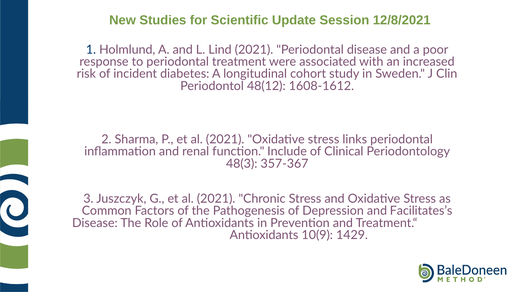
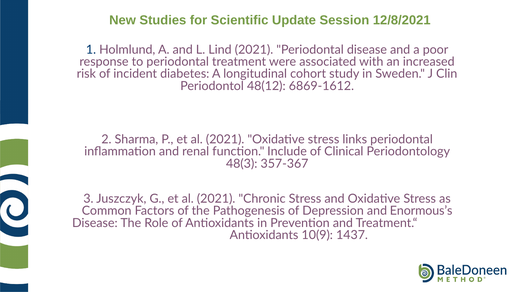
1608-1612: 1608-1612 -> 6869-1612 (321, 86)
Facilitates’s: Facilitates’s -> Enormous’s (421, 211)
1429: 1429 -> 1437 (352, 235)
